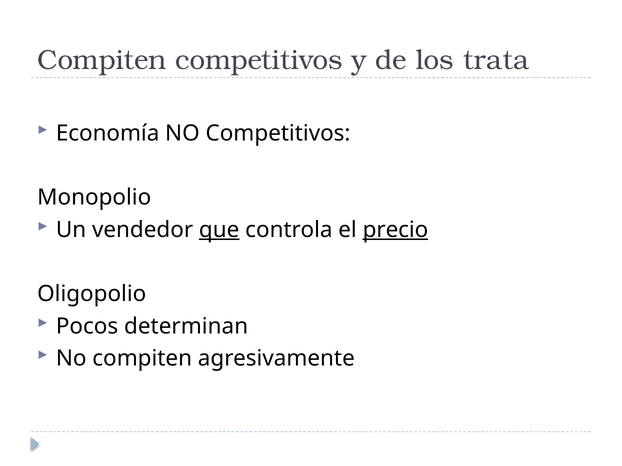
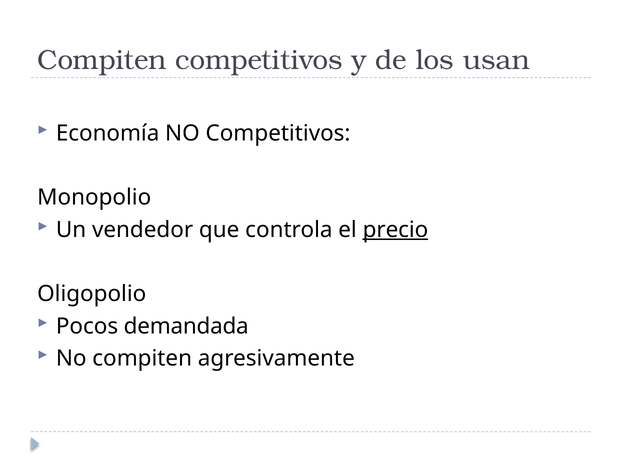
trata: trata -> usan (496, 60)
que underline: present -> none (219, 230)
determinan: determinan -> demandada (186, 327)
